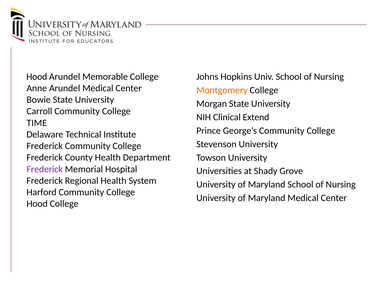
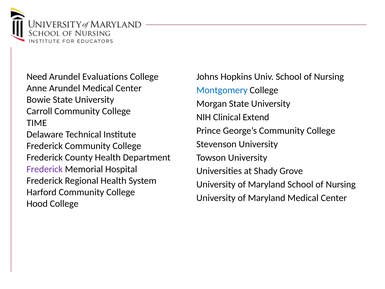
Hood: Hood -> Need (37, 77)
Memorable: Memorable -> Evaluations (105, 77)
Montgomery colour: orange -> blue (222, 90)
